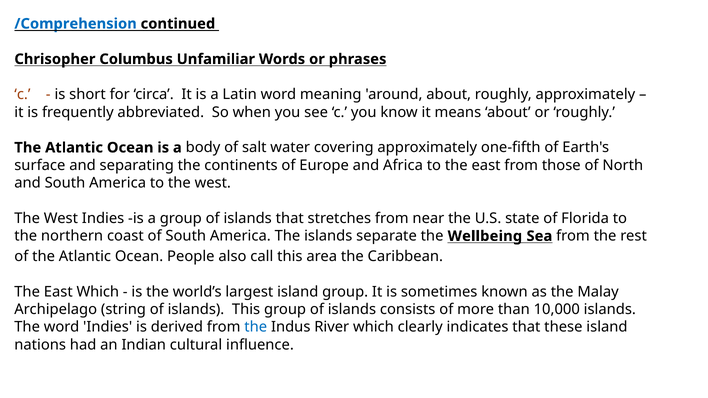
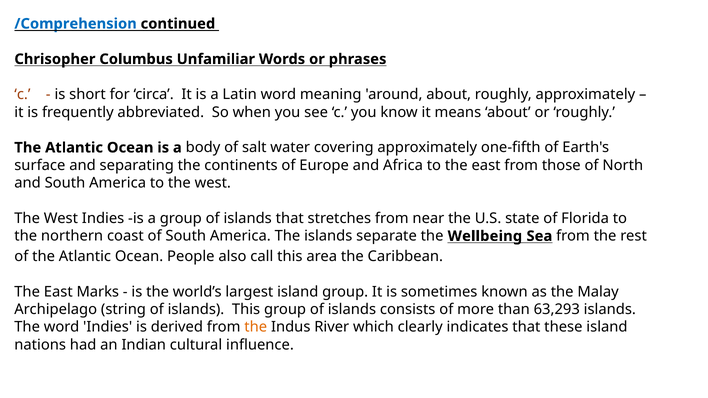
East Which: Which -> Marks (98, 292)
10,000: 10,000 -> 63,293 (557, 310)
the colour: blue -> orange (256, 327)
